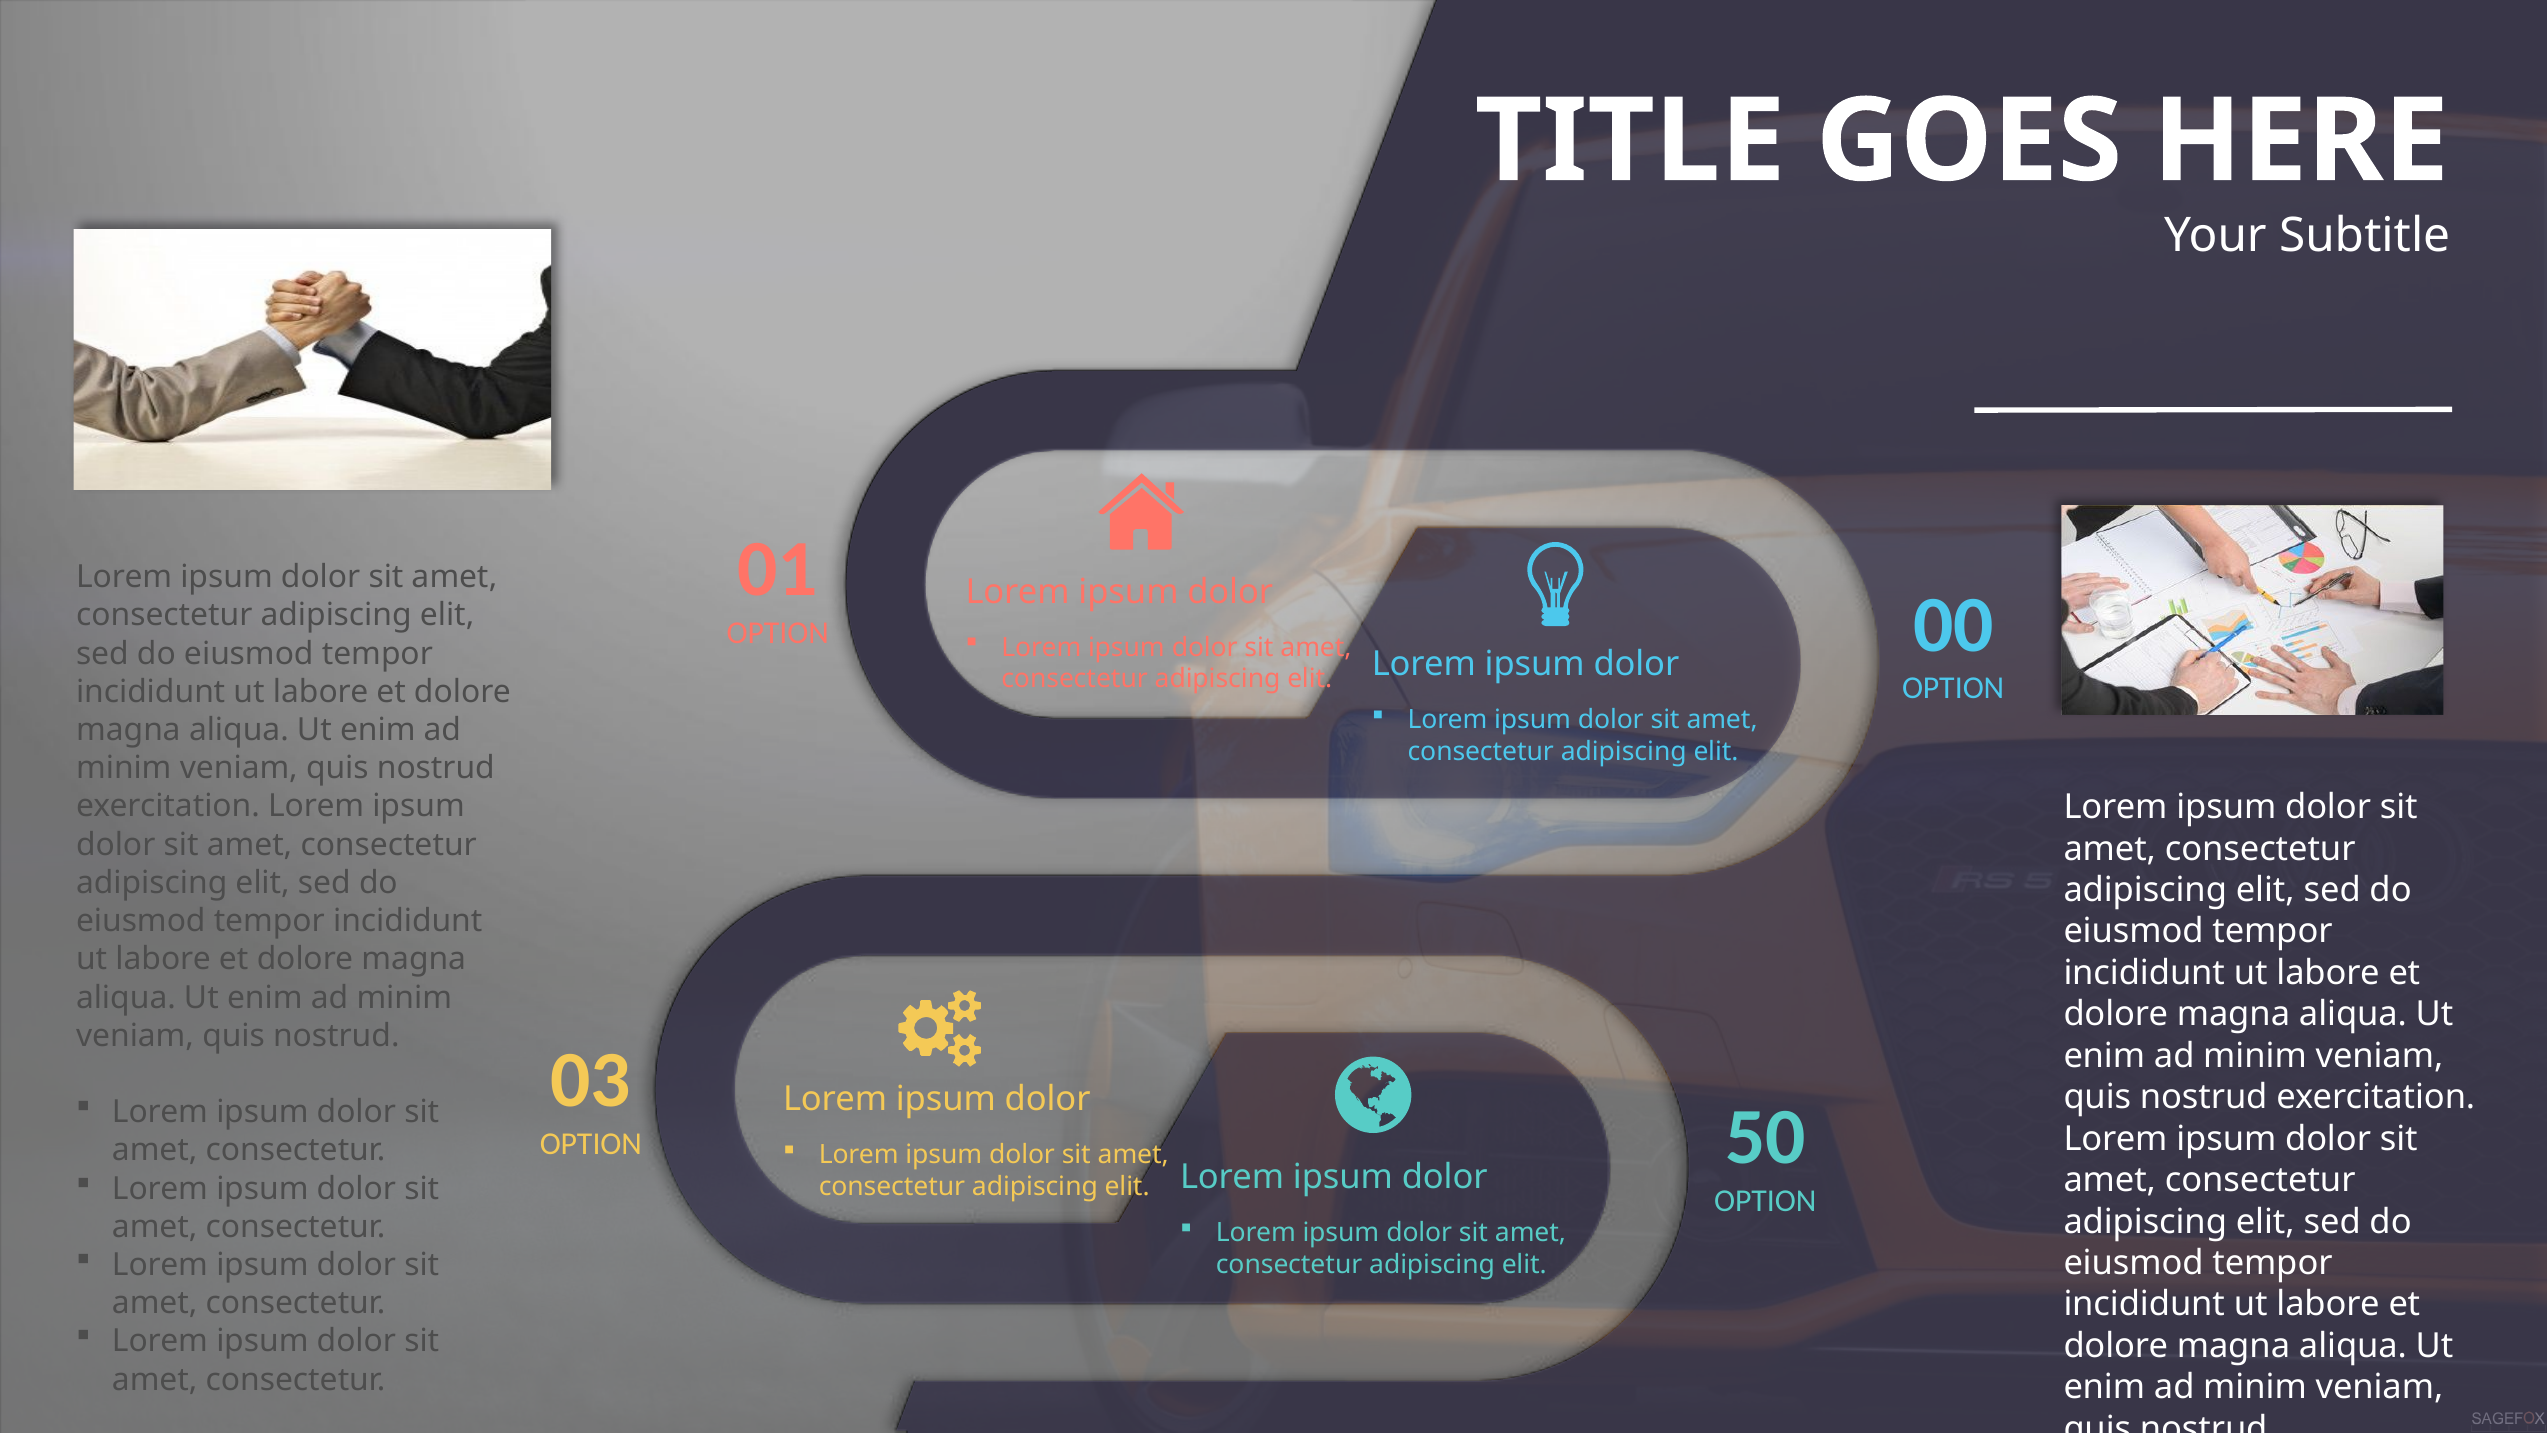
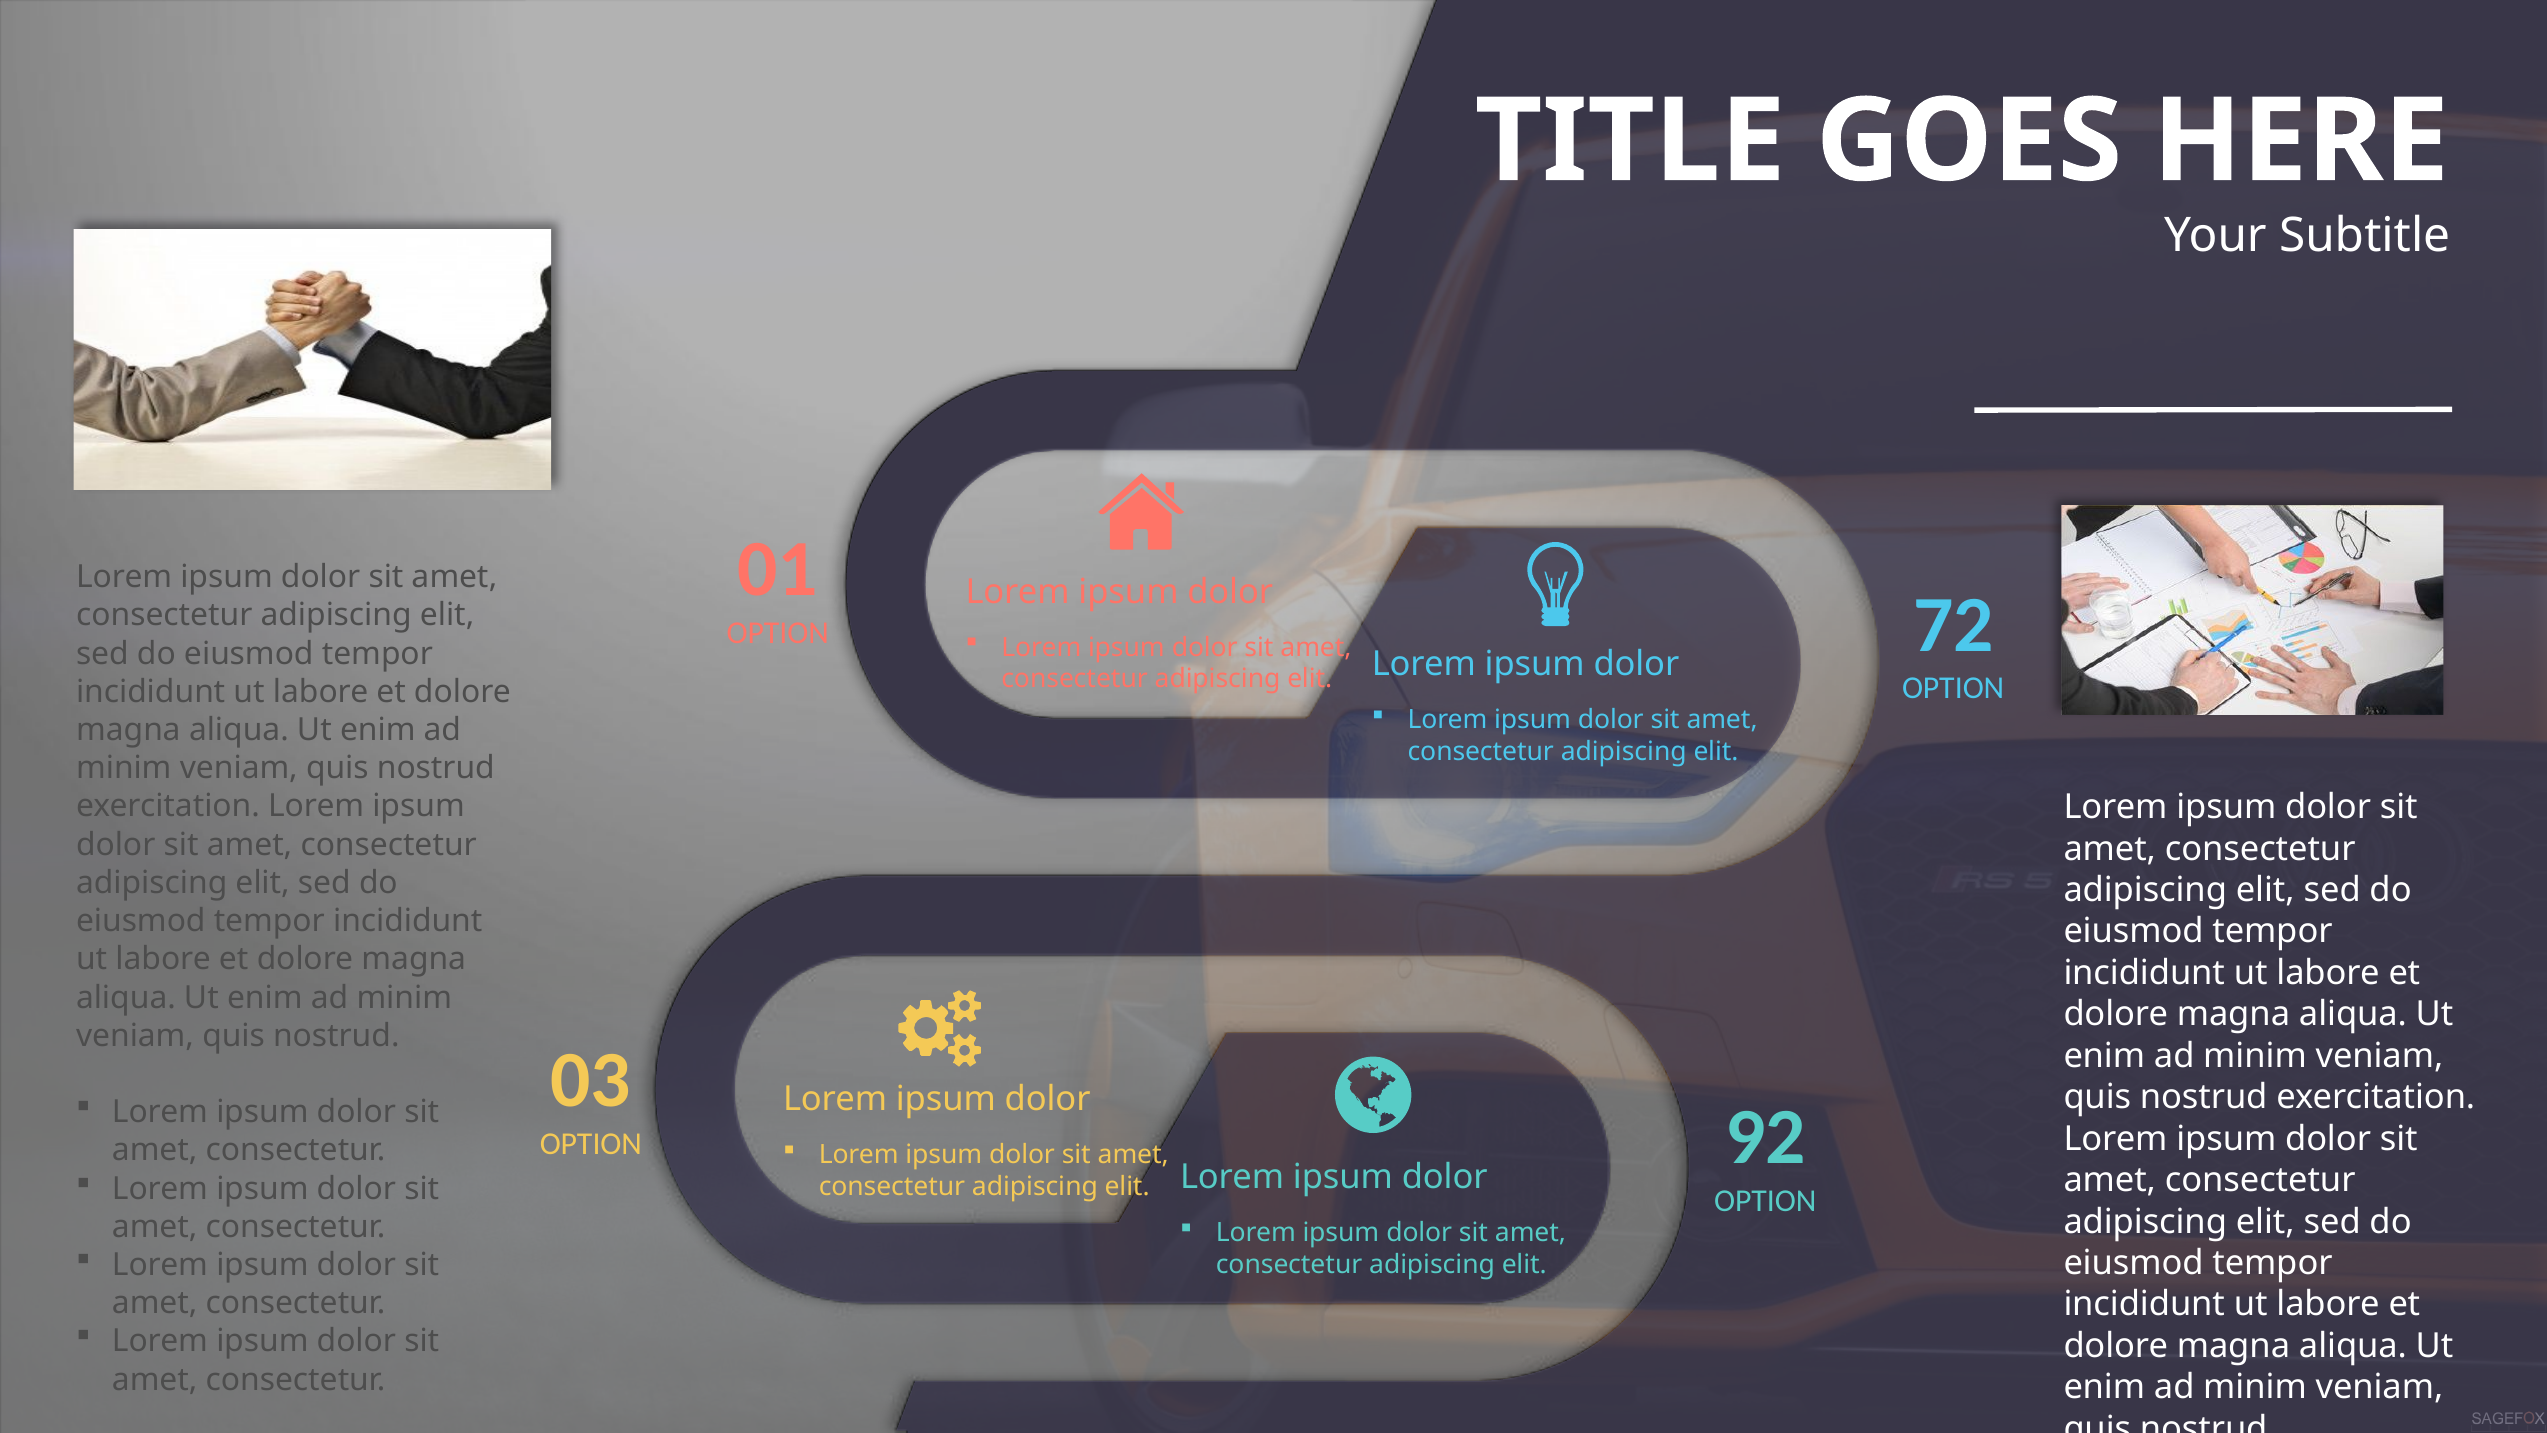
00: 00 -> 72 (1953, 625)
50: 50 -> 92 (1765, 1137)
